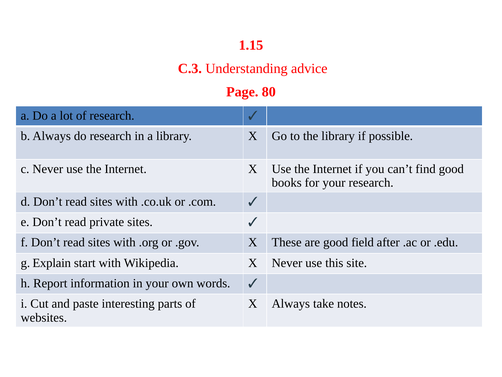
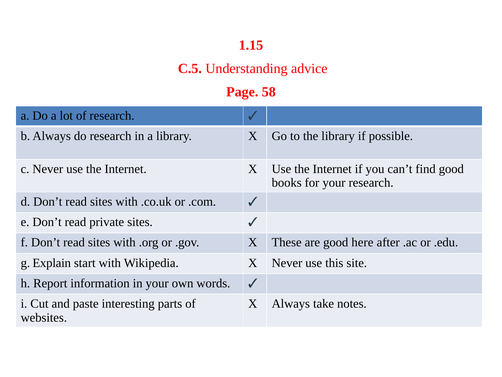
C.3: C.3 -> C.5 (190, 68)
80: 80 -> 58 (269, 92)
field: field -> here (362, 242)
